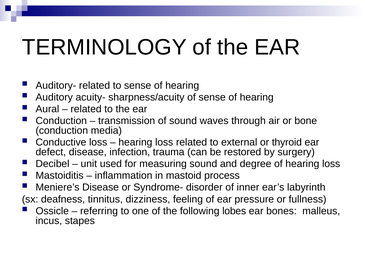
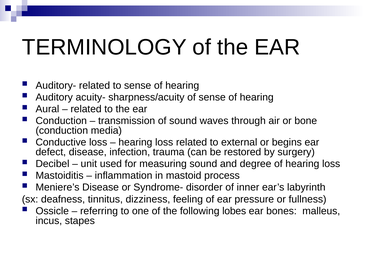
thyroid: thyroid -> begins (287, 142)
